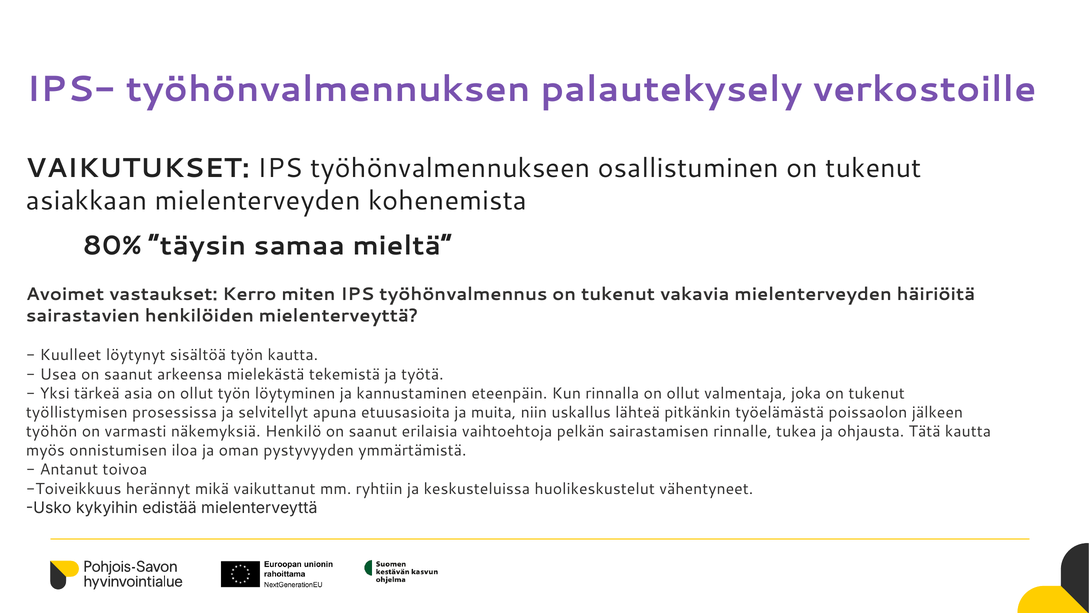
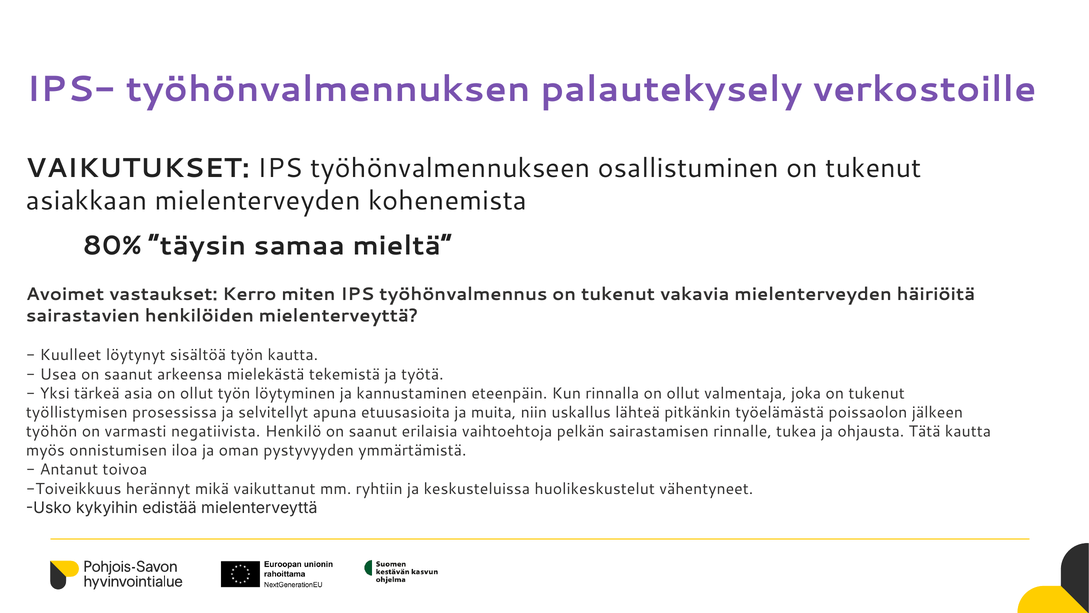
näkemyksiä: näkemyksiä -> negatiivista (216, 431)
